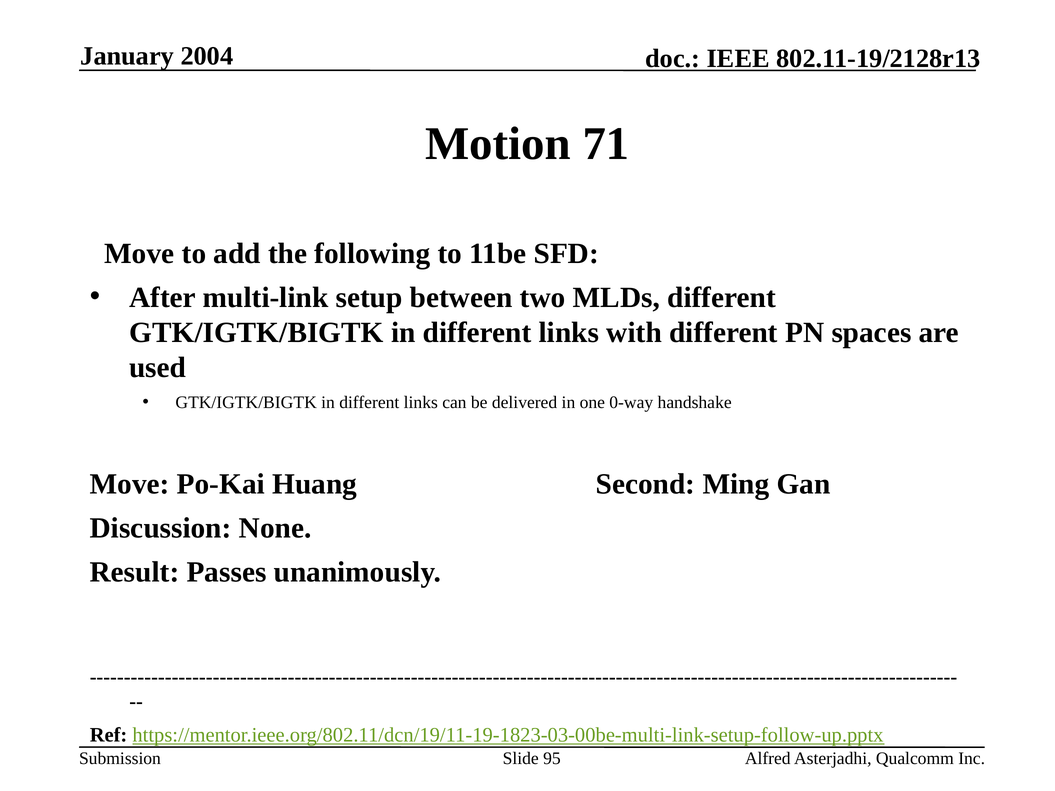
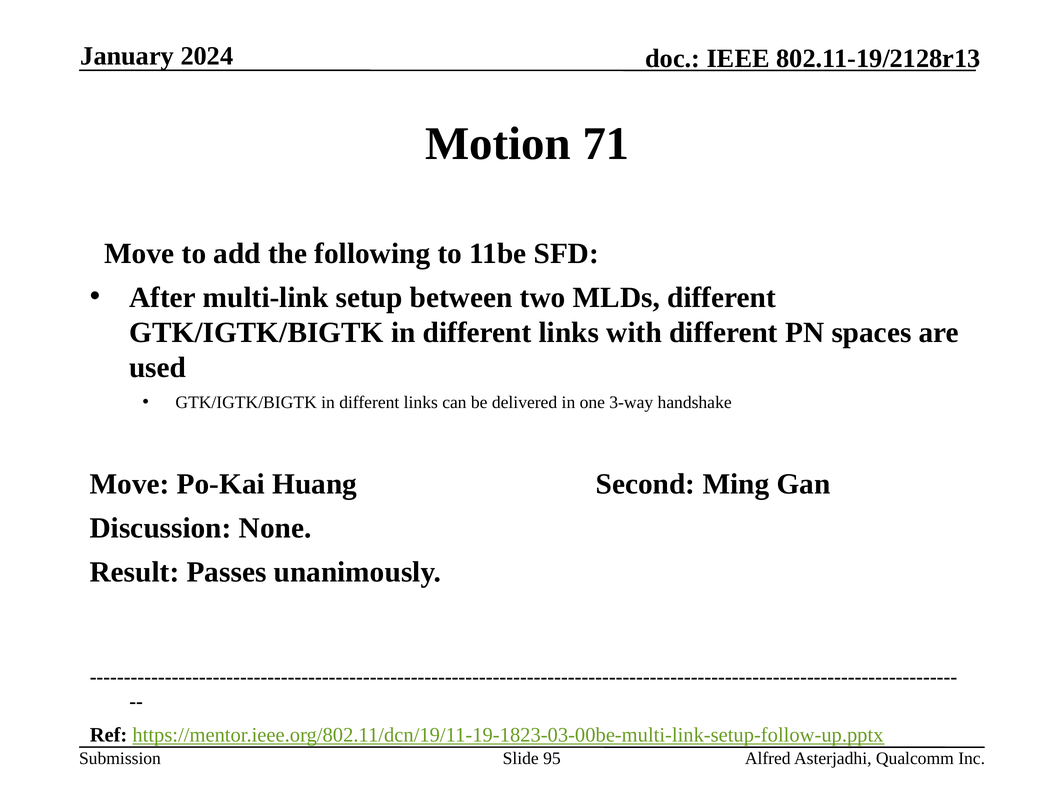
2004: 2004 -> 2024 (207, 56)
0-way: 0-way -> 3-way (631, 402)
